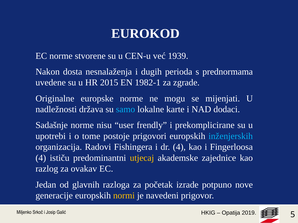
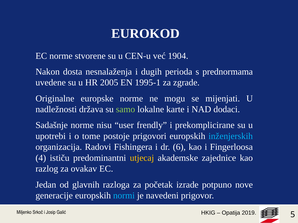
1939: 1939 -> 1904 (178, 56)
2015: 2015 -> 2005 (109, 83)
1982-1: 1982-1 -> 1995-1 (148, 83)
samo colour: light blue -> light green (126, 110)
dr 4: 4 -> 6 (179, 147)
normi colour: yellow -> light blue (124, 196)
